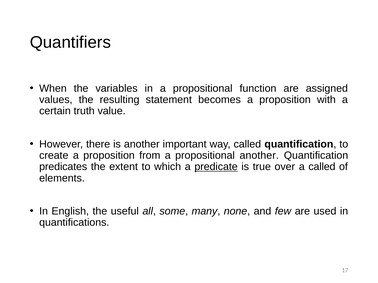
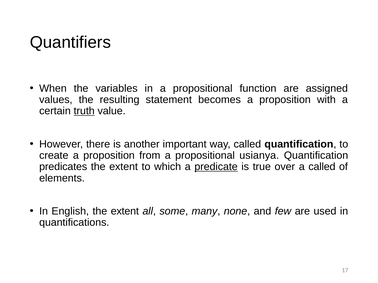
truth underline: none -> present (84, 111)
propositional another: another -> usianya (259, 156)
English the useful: useful -> extent (125, 212)
